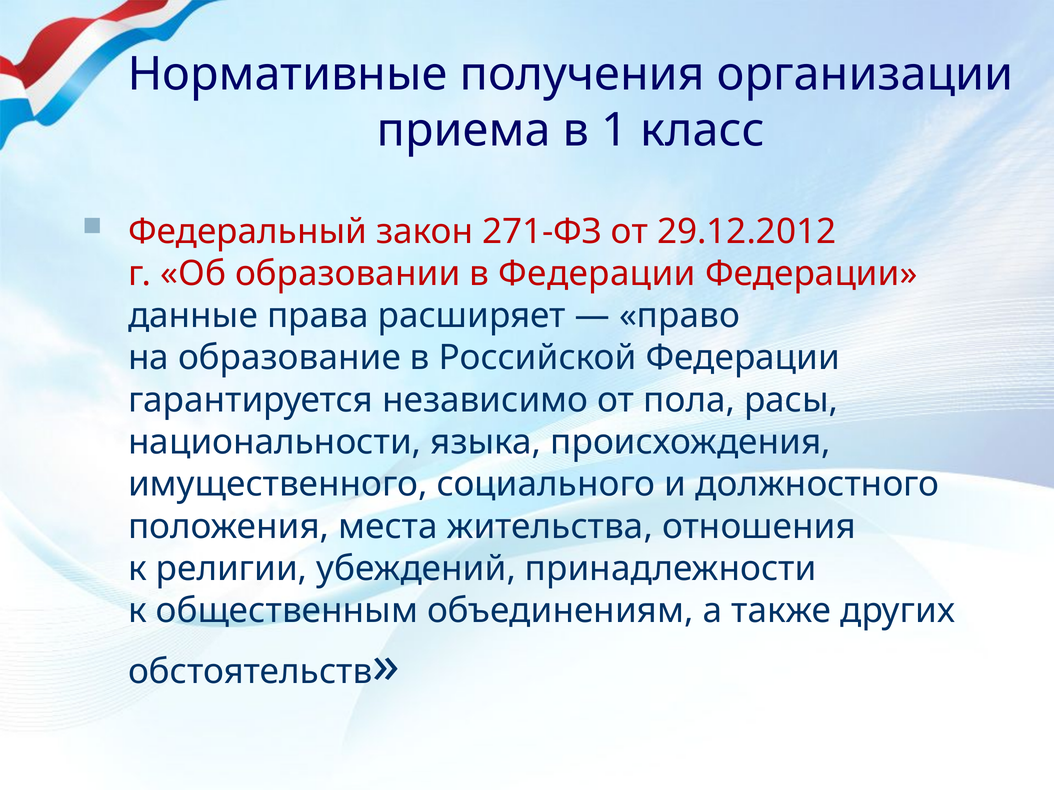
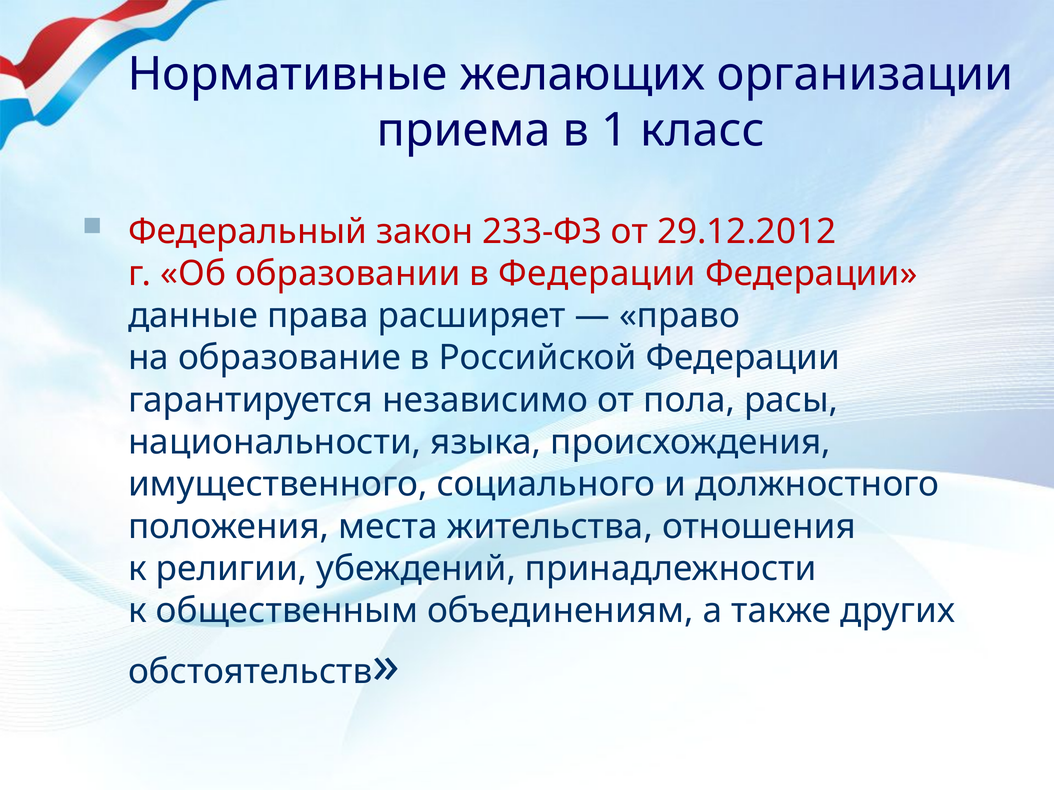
получения: получения -> желающих (582, 74)
271-ФЗ: 271-ФЗ -> 233-ФЗ (542, 232)
